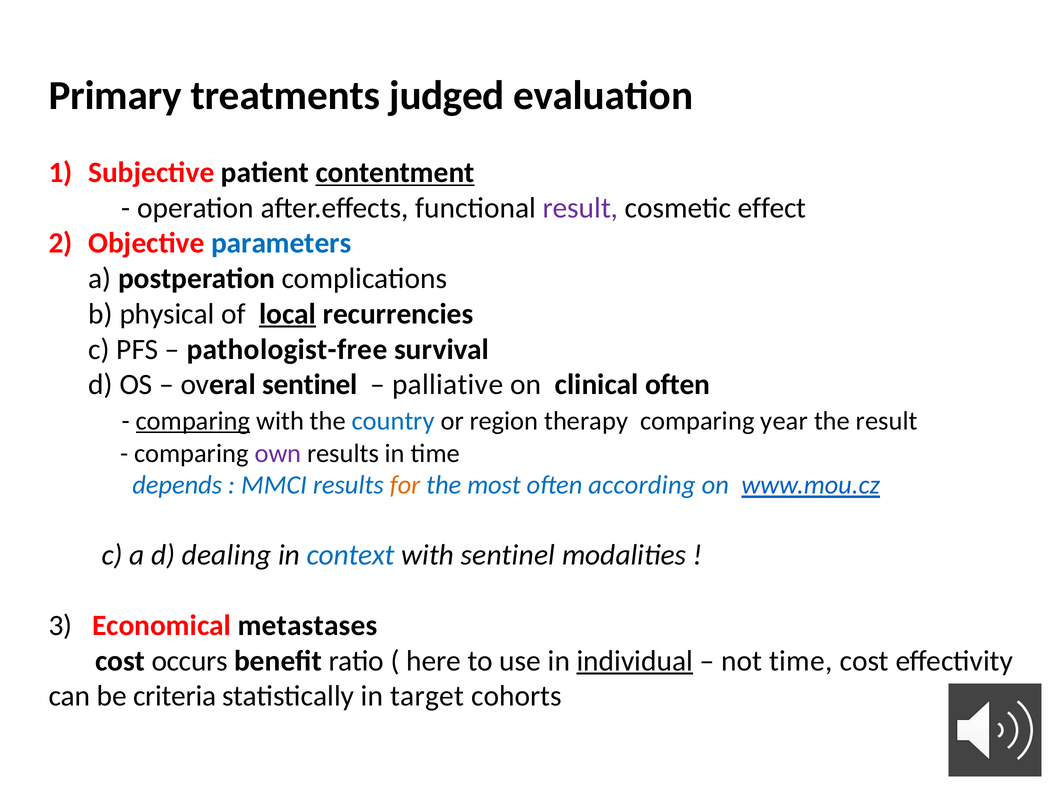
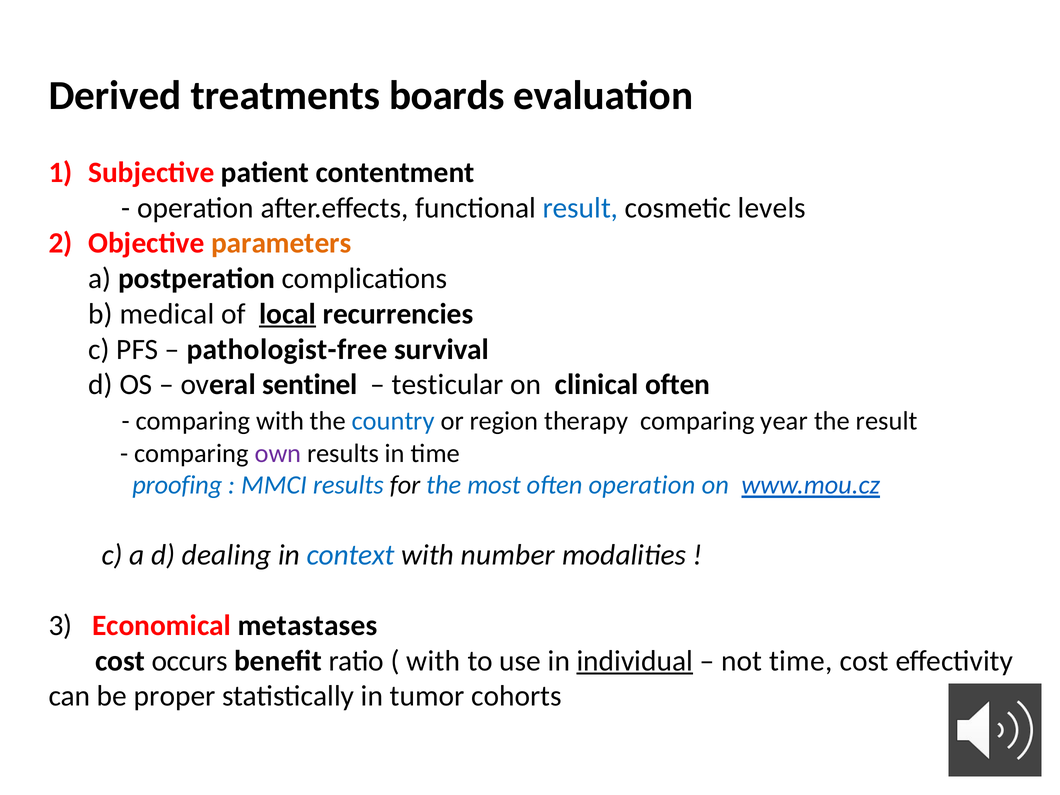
Primary: Primary -> Derived (115, 96)
judged: judged -> boards (447, 96)
contentment underline: present -> none (395, 173)
result colour: purple -> blue (580, 208)
effect: effect -> levels (772, 208)
parameters colour: blue -> orange (281, 243)
physical: physical -> medical (167, 314)
palliative: palliative -> testicular (448, 385)
comparing underline: present -> none (193, 421)
depends: depends -> proofing (177, 485)
for colour: orange -> black (405, 485)
often according: according -> operation (642, 485)
with sentinel: sentinel -> number (508, 555)
here: here -> with (433, 661)
criteria: criteria -> proper (175, 696)
target: target -> tumor (427, 696)
